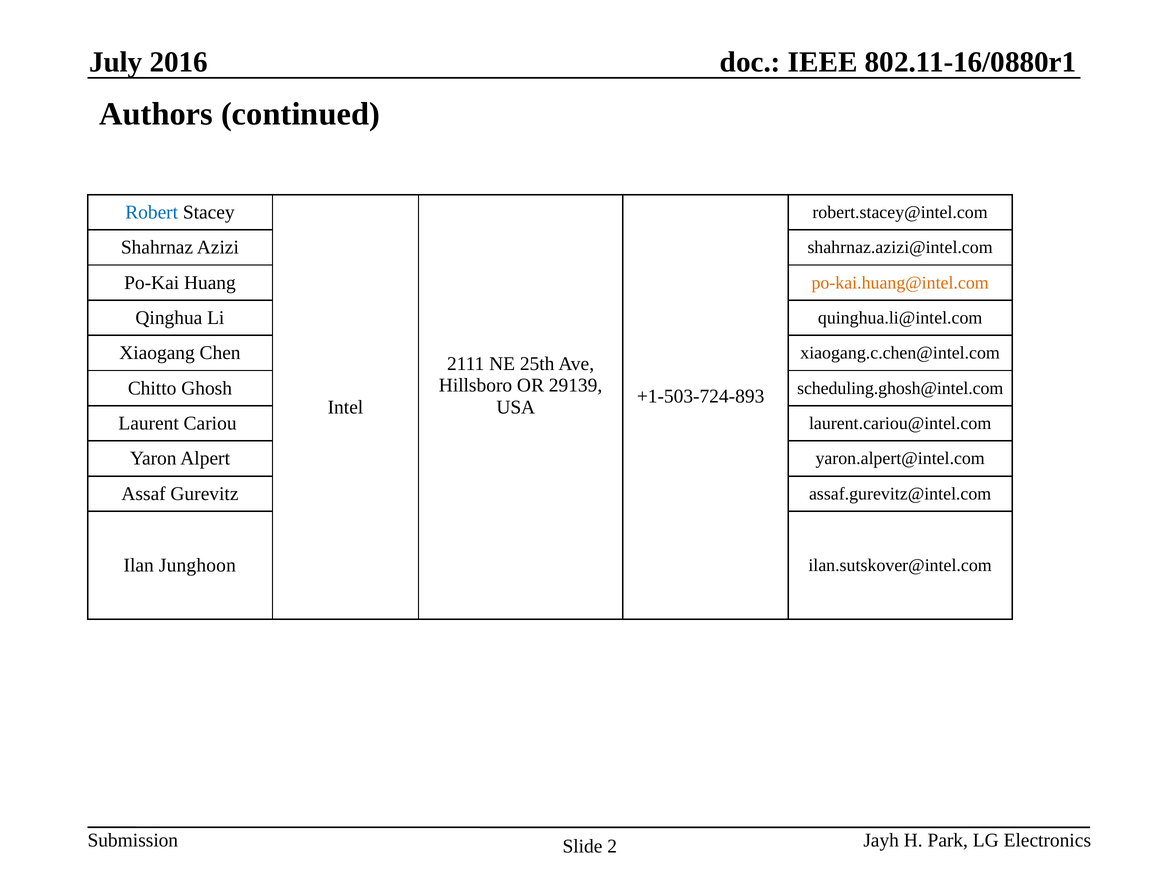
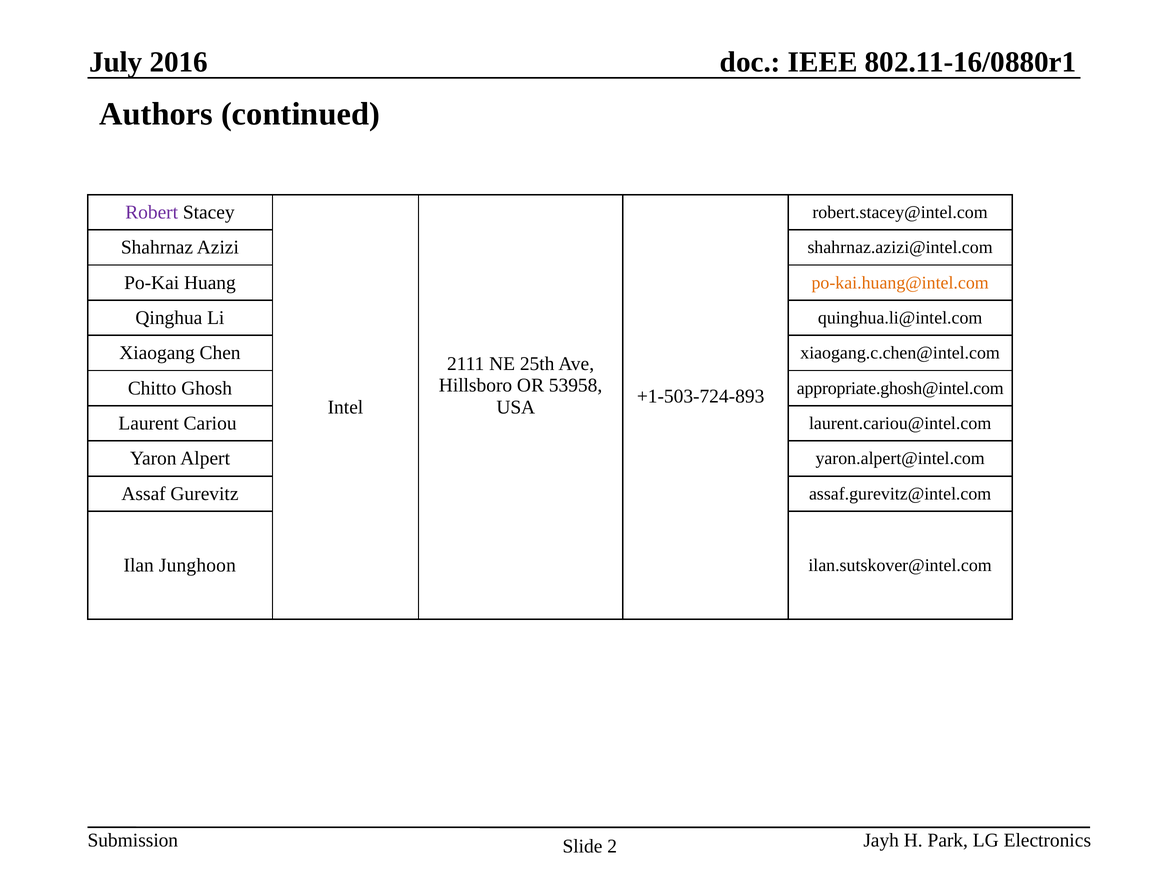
Robert colour: blue -> purple (152, 212)
29139: 29139 -> 53958 (576, 386)
scheduling.ghosh@intel.com: scheduling.ghosh@intel.com -> appropriate.ghosh@intel.com (900, 388)
